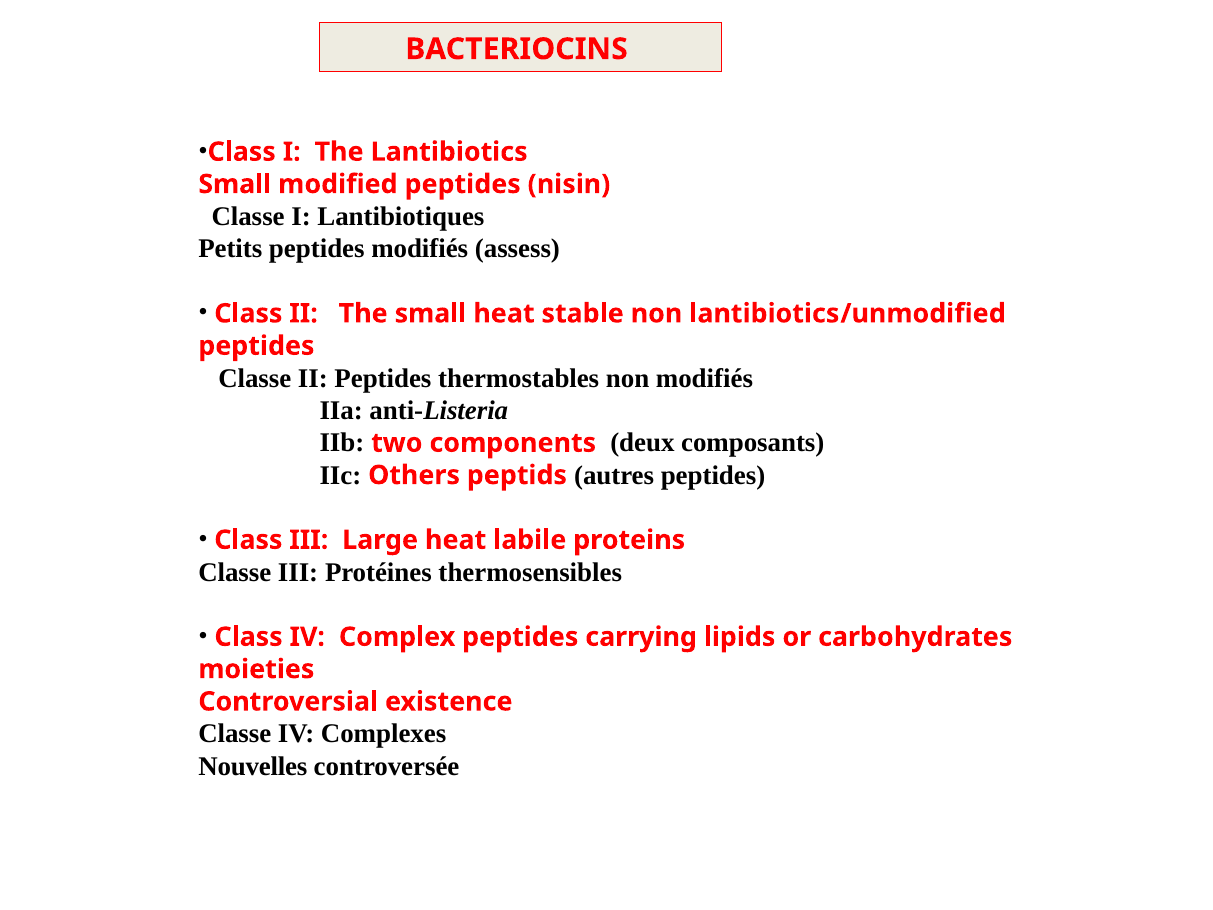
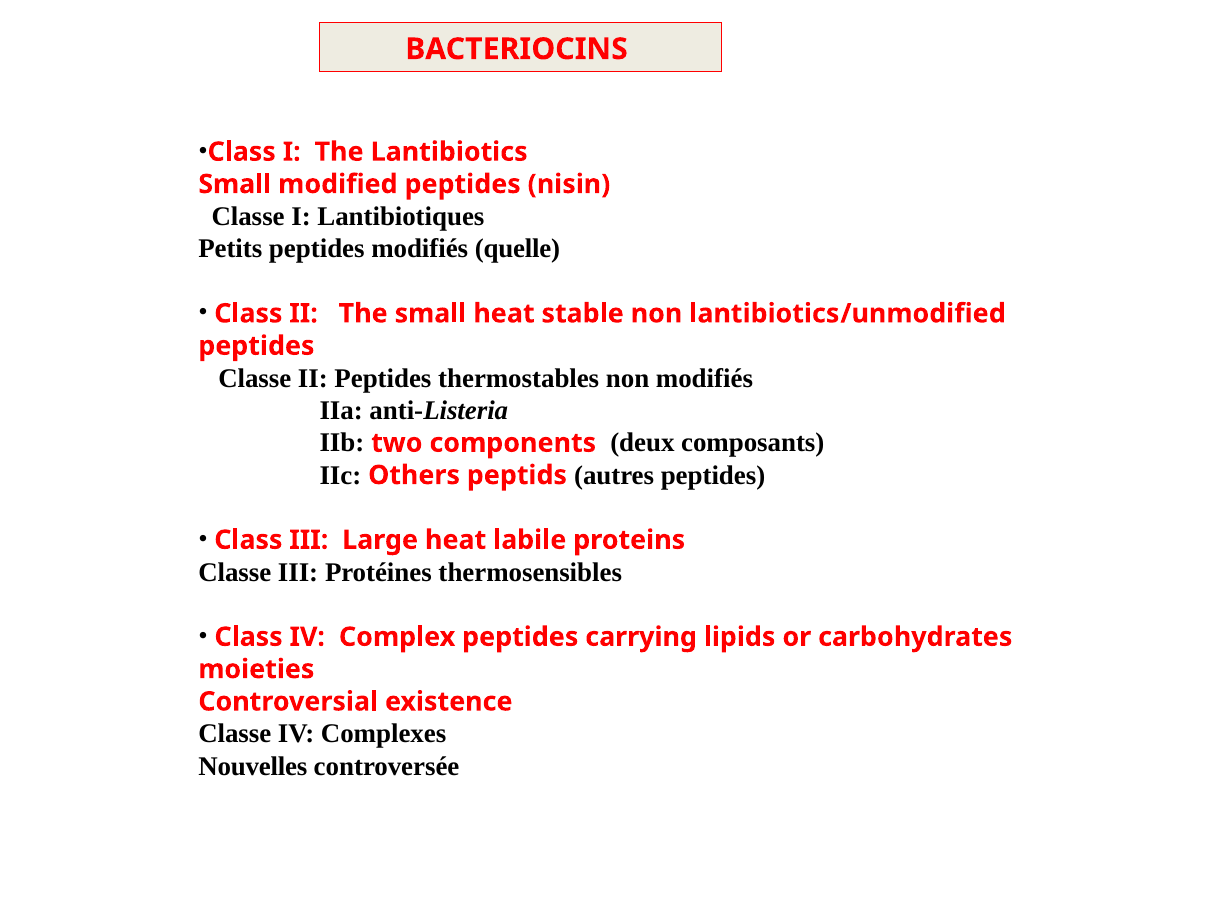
assess: assess -> quelle (518, 249)
